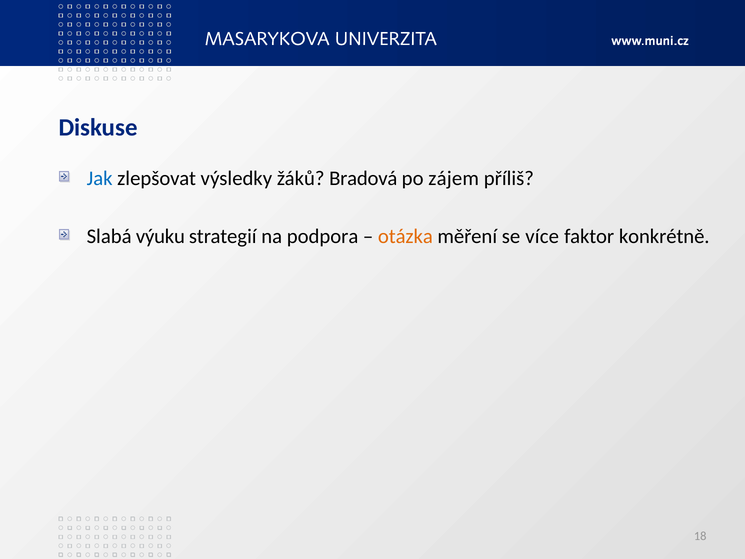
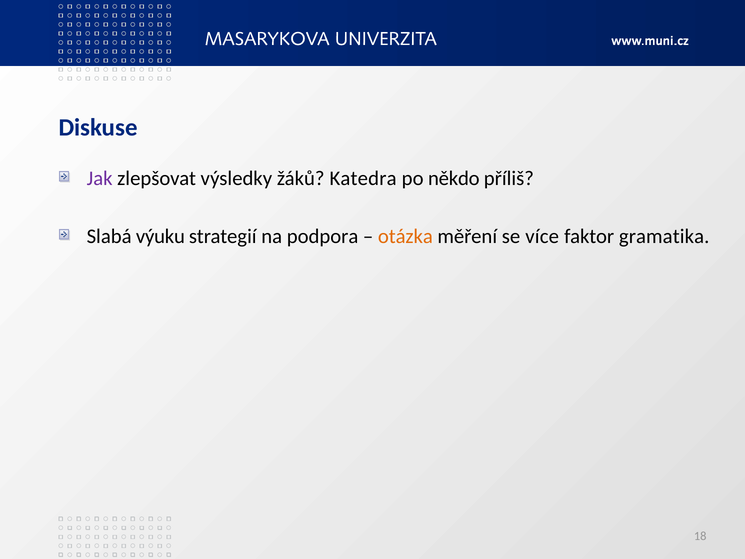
Jak colour: blue -> purple (100, 178)
Bradová: Bradová -> Katedra (363, 178)
zájem: zájem -> někdo (454, 178)
konkrétně: konkrétně -> gramatika (664, 236)
